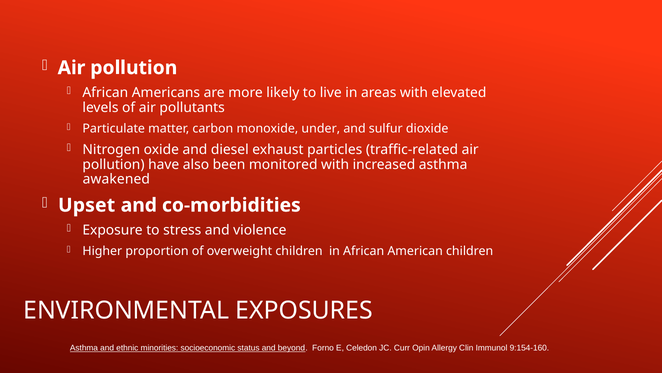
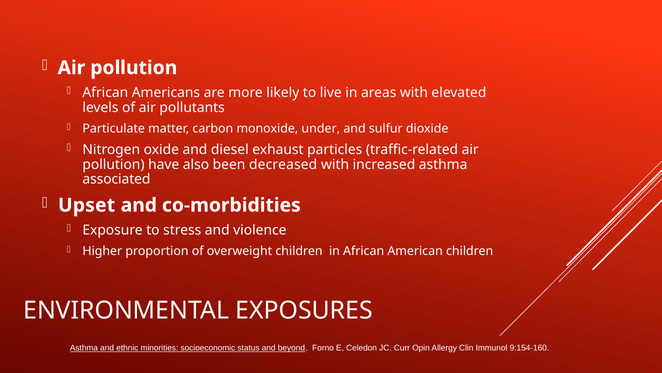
monitored: monitored -> decreased (283, 164)
awakened: awakened -> associated (116, 179)
